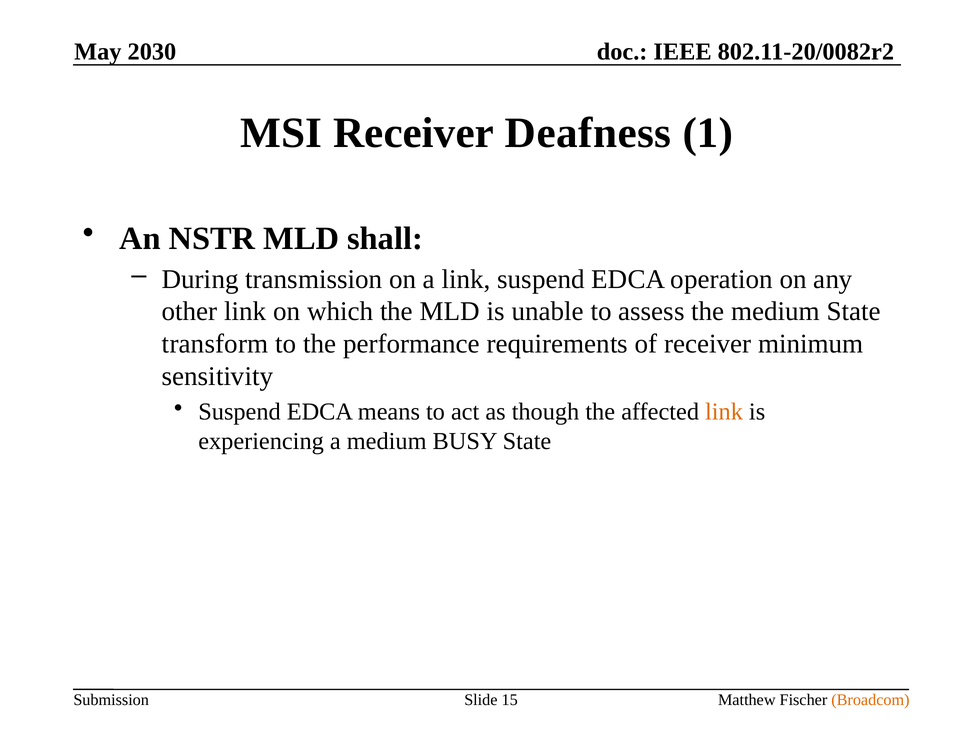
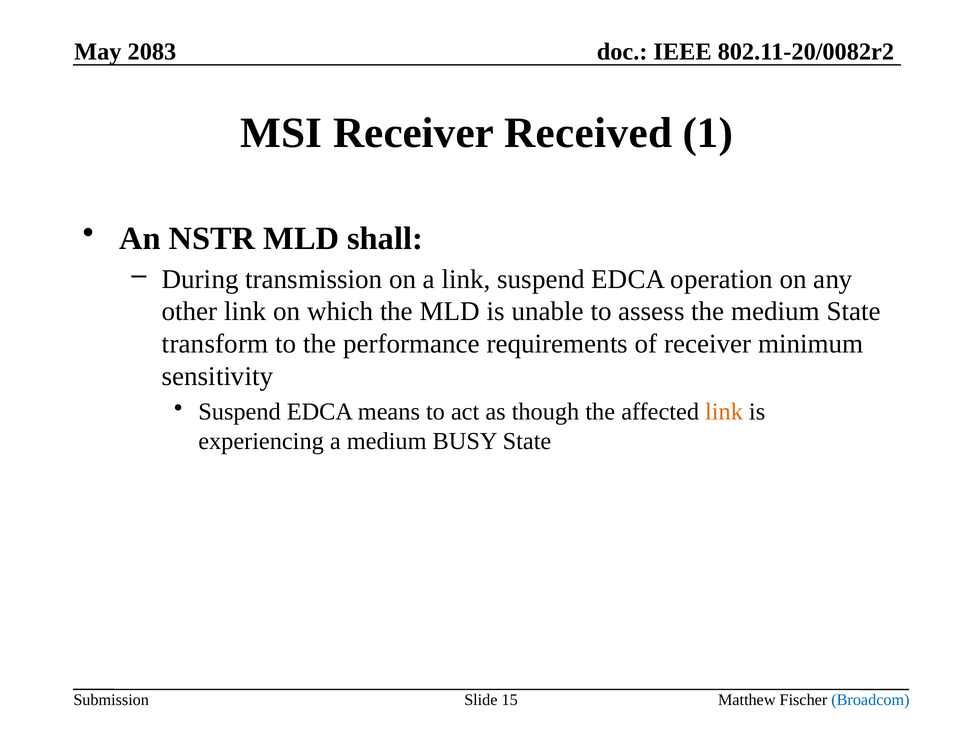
2030: 2030 -> 2083 (152, 52)
Deafness: Deafness -> Received (588, 133)
Broadcom colour: orange -> blue (870, 701)
